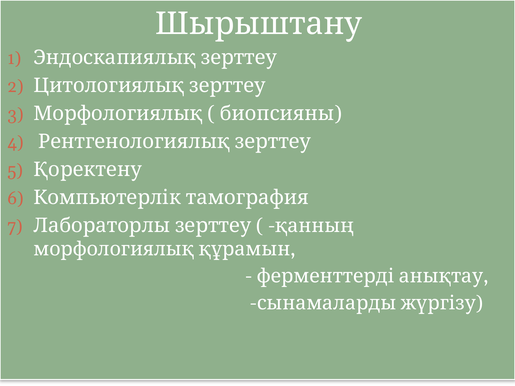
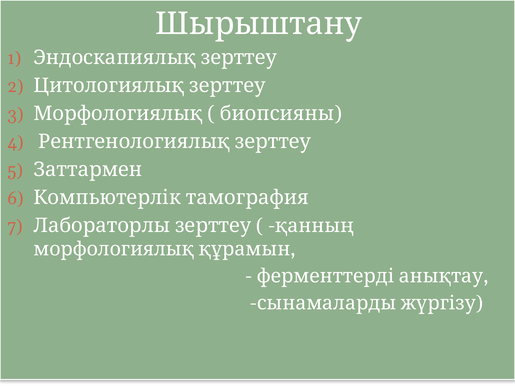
Қоректену: Қоректену -> Заттармен (88, 170)
